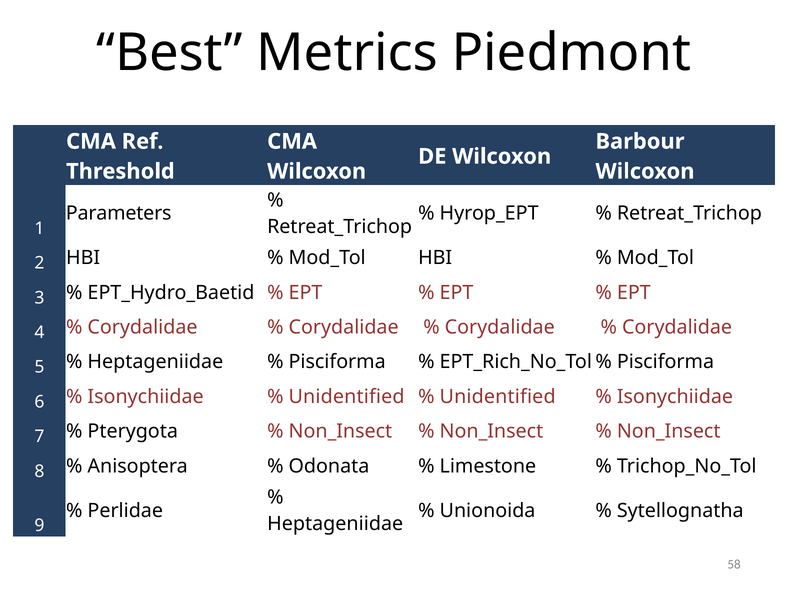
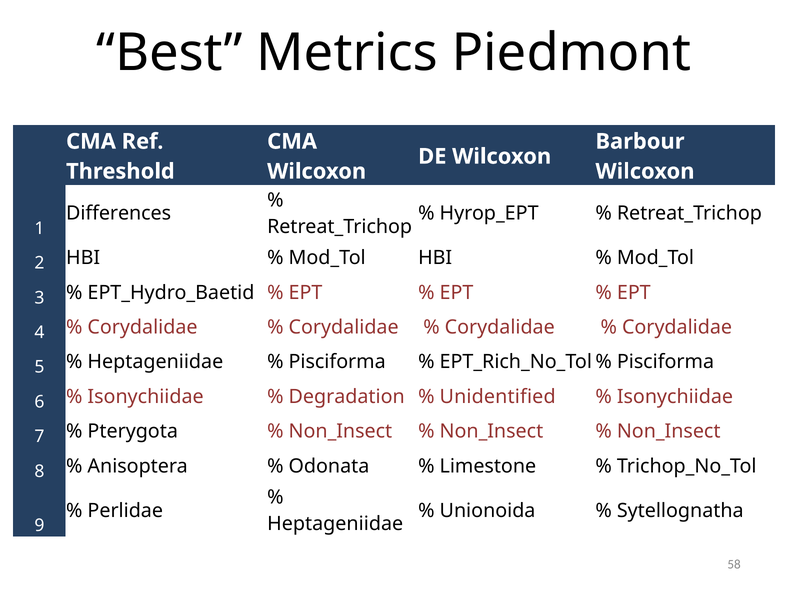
Parameters: Parameters -> Differences (119, 213)
Unidentified: Unidentified -> Degradation (347, 397)
